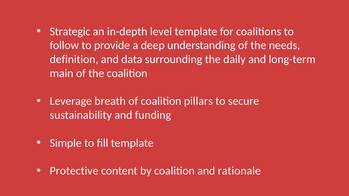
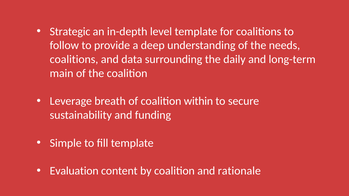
definition: definition -> coalitions (74, 59)
pillars: pillars -> within (198, 101)
Protective: Protective -> Evaluation (74, 171)
